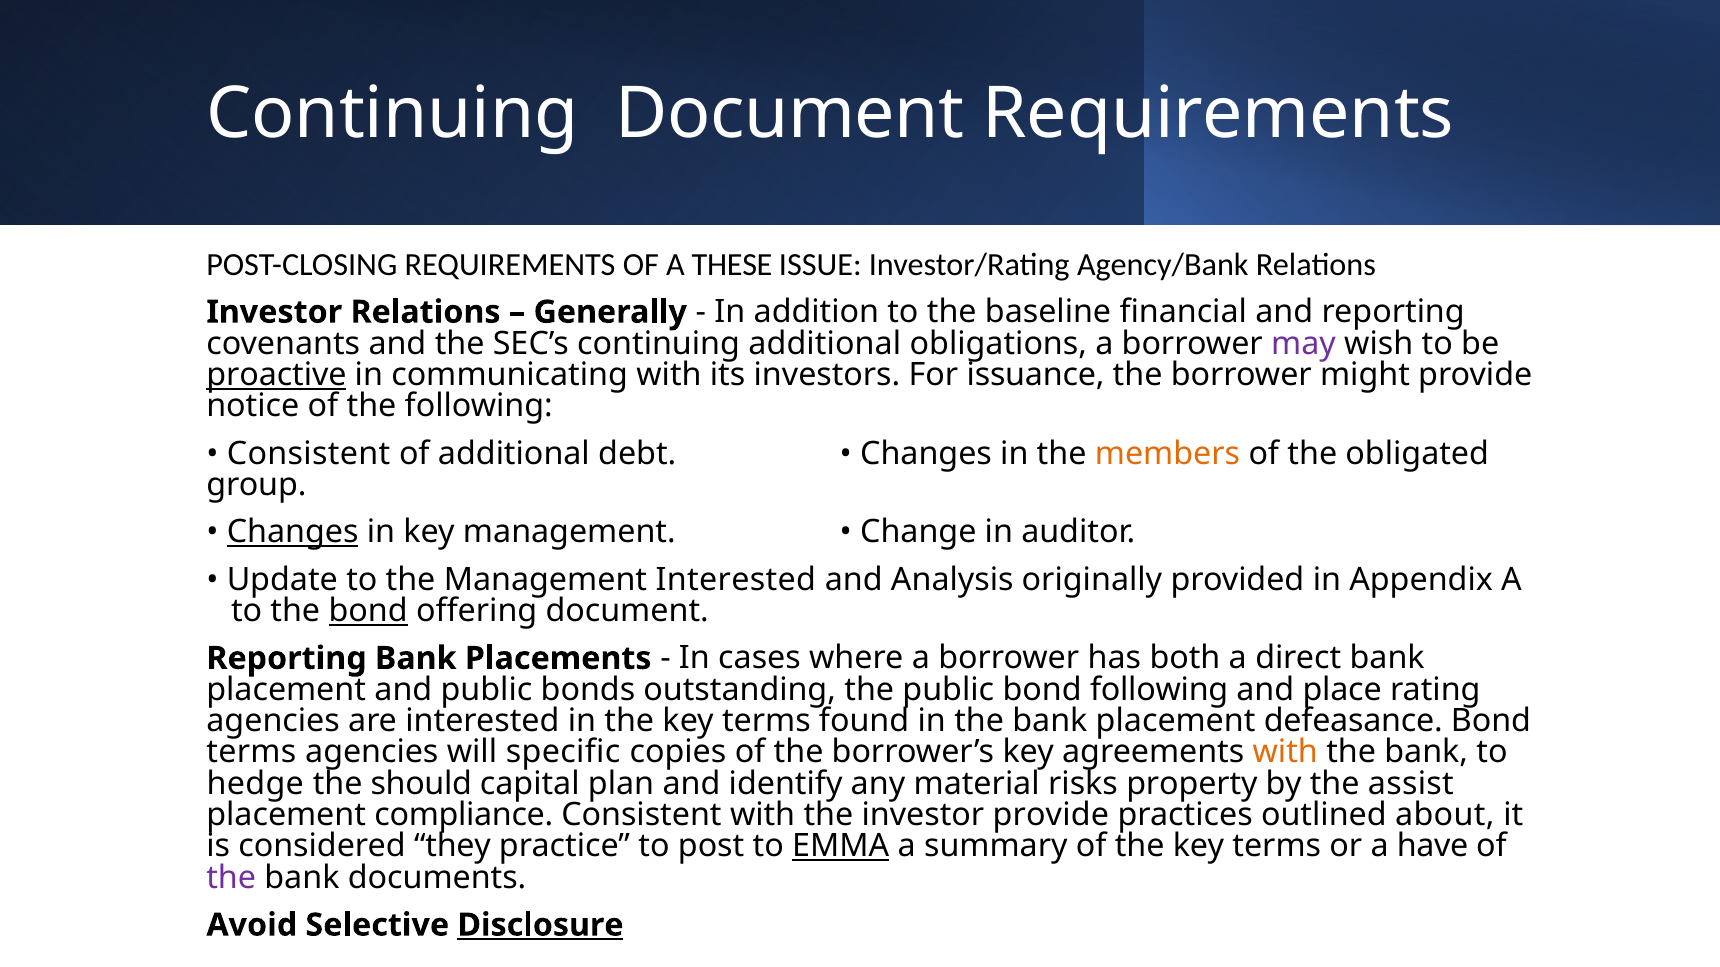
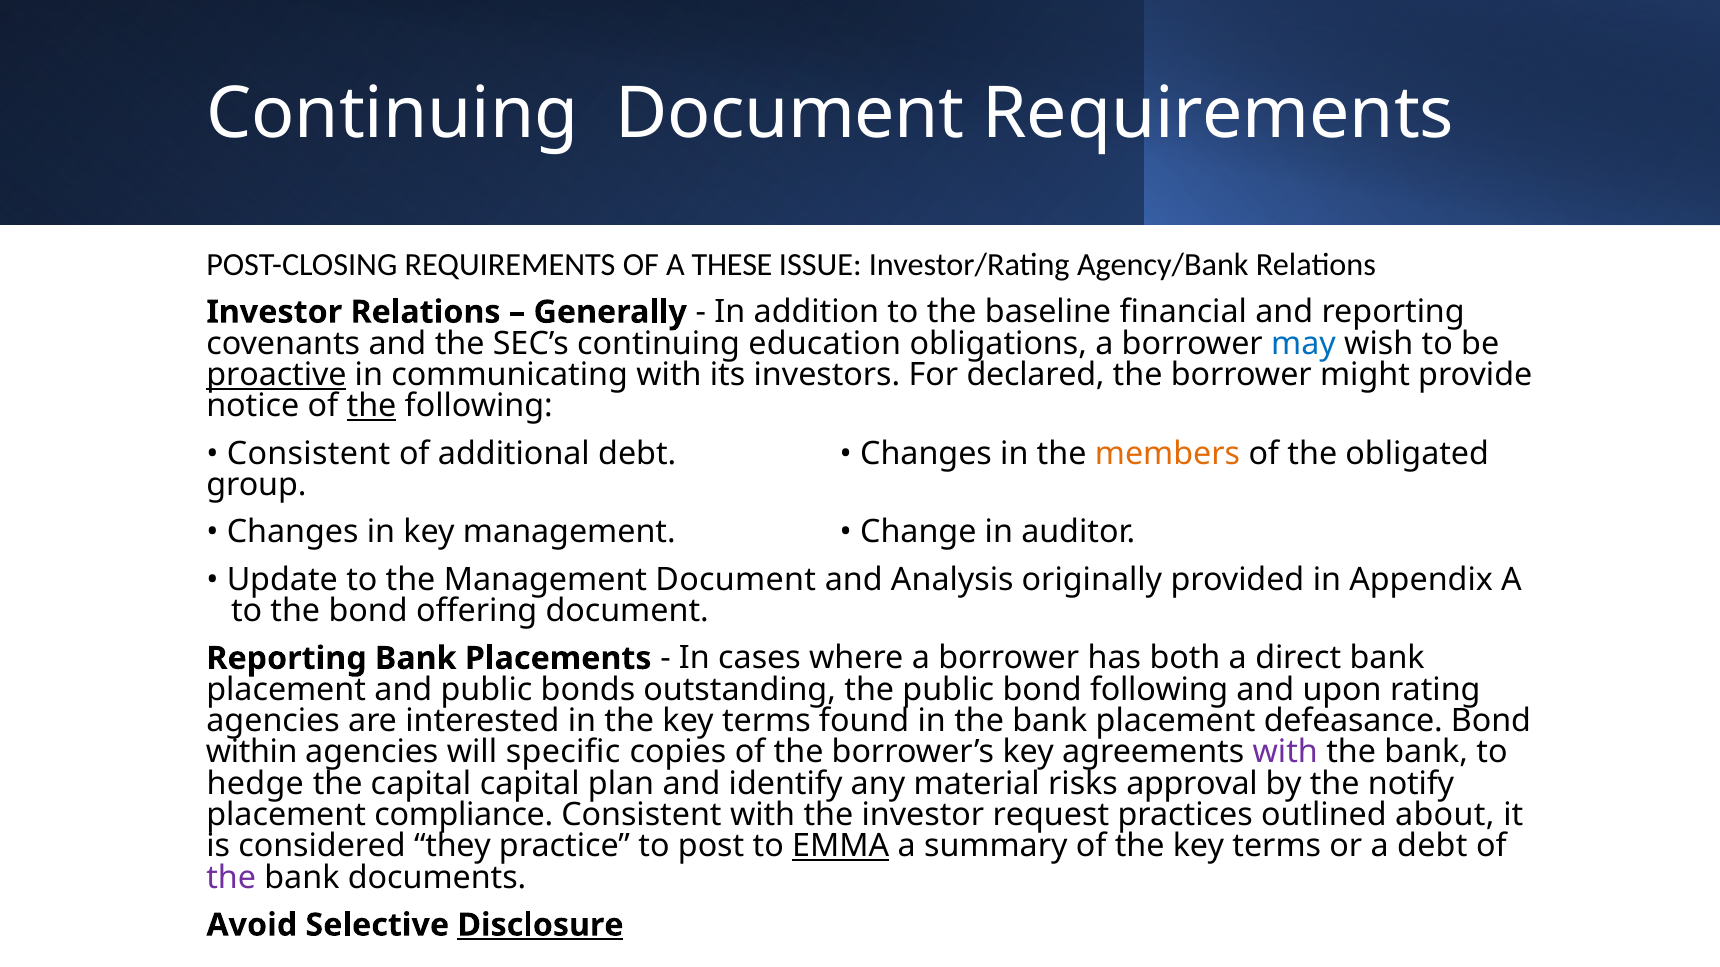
continuing additional: additional -> education (825, 344)
may colour: purple -> blue (1303, 344)
issuance: issuance -> declared (1036, 375)
the underline: none -> present (372, 406)
Changes underline: present -> none (293, 532)
Management Interested: Interested -> Document (736, 580)
bond underline: present -> none (368, 611)
place: place -> upon (1342, 690)
terms: terms -> within (252, 753)
with colour: orange -> purple (1285, 753)
the should: should -> capital (421, 784)
property: property -> approval (1192, 784)
assist: assist -> notify (1411, 784)
investor provide: provide -> request (1051, 815)
a have: have -> debt (1432, 847)
